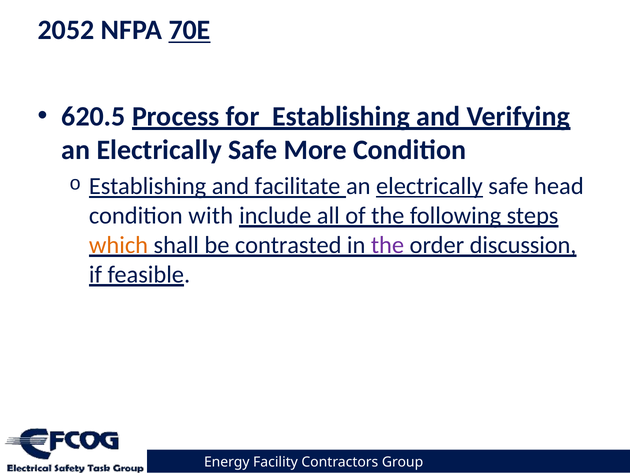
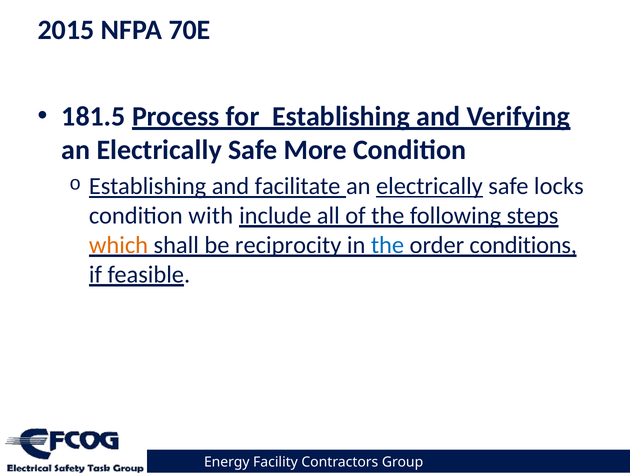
2052: 2052 -> 2015 (66, 30)
70E underline: present -> none (190, 30)
620.5: 620.5 -> 181.5 (94, 116)
head: head -> locks (559, 186)
contrasted: contrasted -> reciprocity (288, 245)
the colour: purple -> blue (388, 245)
discussion: discussion -> conditions (523, 245)
